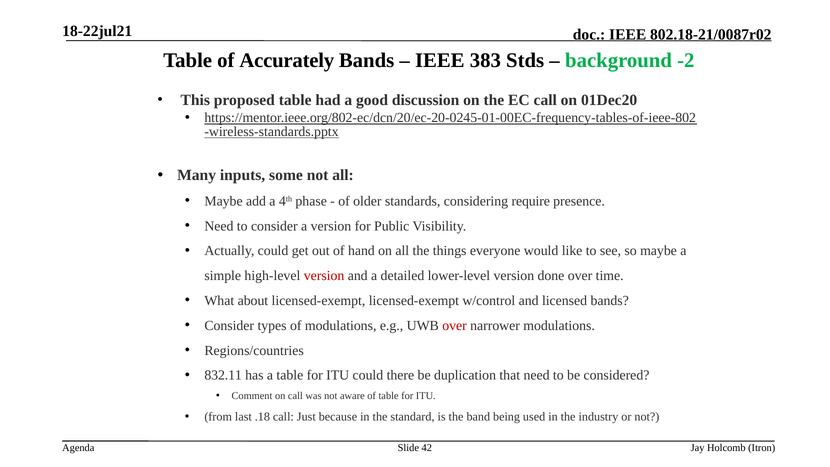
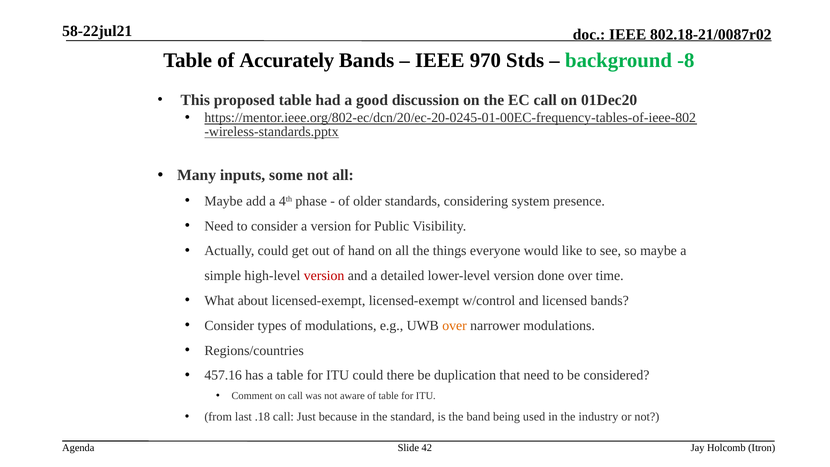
18-22jul21: 18-22jul21 -> 58-22jul21 (97, 31)
383: 383 -> 970 (485, 60)
-2: -2 -> -8 (686, 60)
require: require -> system (531, 201)
over colour: red -> orange (455, 325)
832.11: 832.11 -> 457.16 (223, 375)
